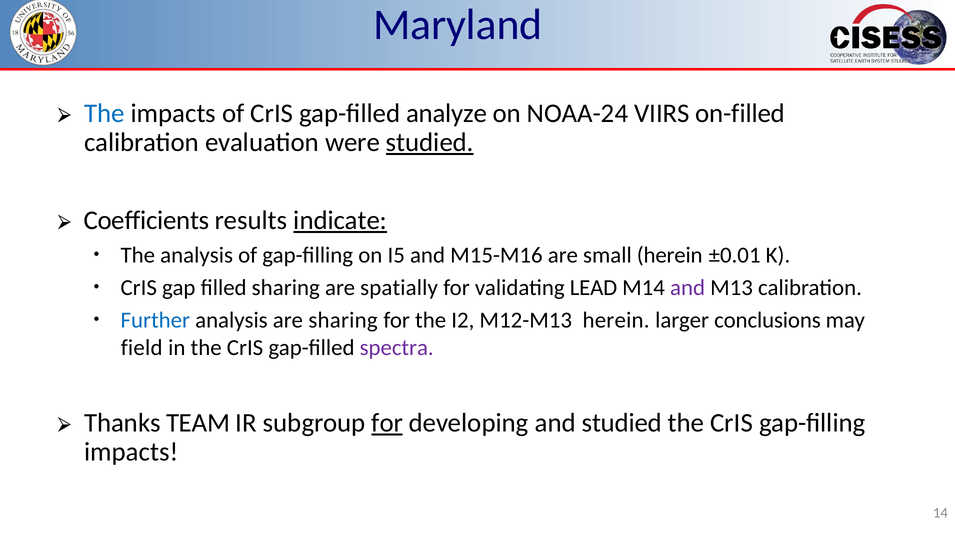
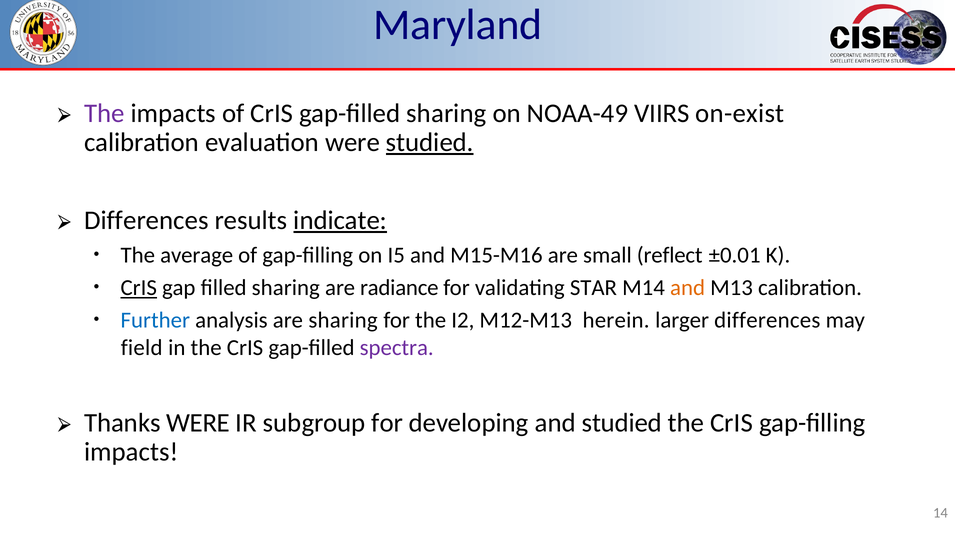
The colour: blue -> purple (104, 113)
gap-filled analyze: analyze -> sharing (446, 113)
NOAA-24: NOAA-24 -> NOAA-49 (577, 113)
on-filled: on-filled -> on-exist (740, 113)
Coefficients: Coefficients -> Differences (146, 220)
The analysis: analysis -> average (197, 255)
small herein: herein -> reflect (670, 255)
CrIS underline: none -> present (139, 288)
spatially: spatially -> radiance (399, 288)
LEAD: LEAD -> STAR (593, 288)
and colour: purple -> orange (688, 288)
larger conclusions: conclusions -> differences (767, 320)
Thanks TEAM: TEAM -> WERE (198, 423)
for underline: present -> none (387, 423)
